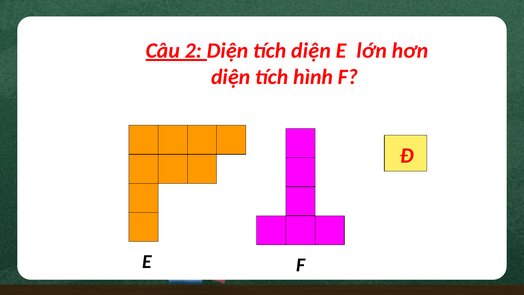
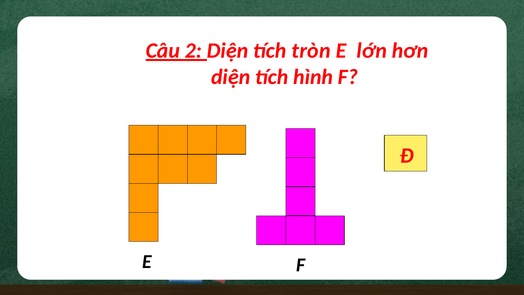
tích diện: diện -> tròn (311, 51)
